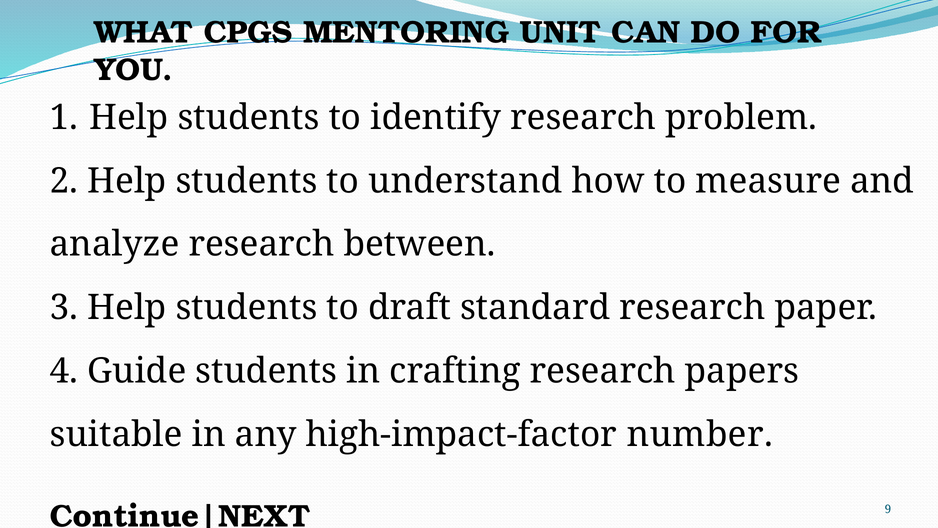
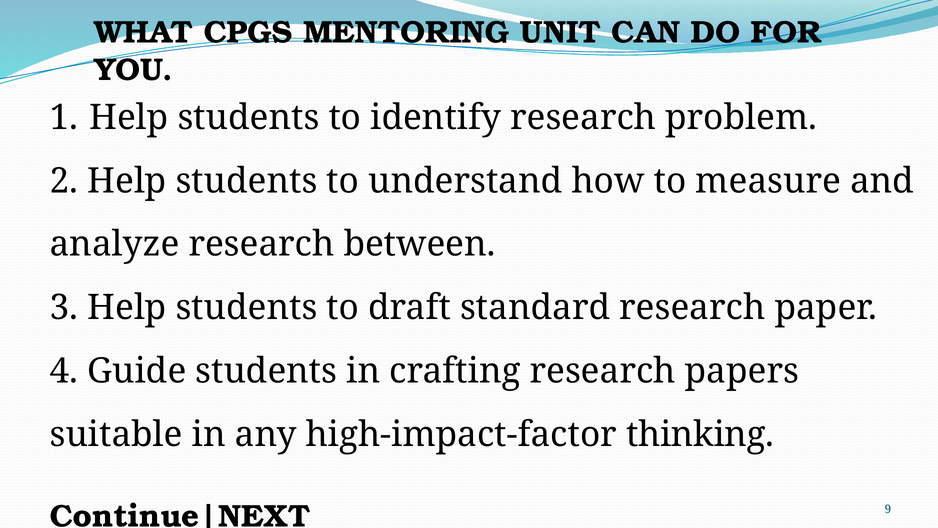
number: number -> thinking (700, 434)
